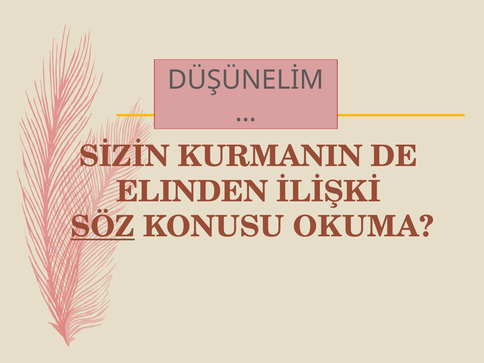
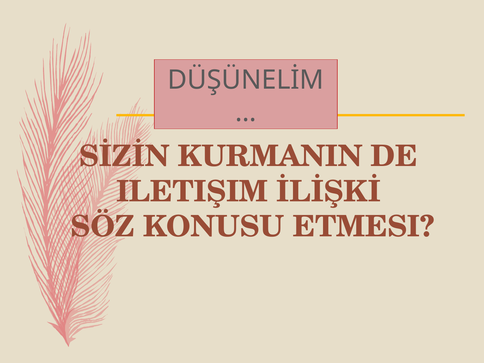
ELINDEN: ELINDEN -> ILETIŞIM (192, 192)
SÖZ underline: present -> none (103, 227)
OKUMA: OKUMA -> ETMESI (364, 227)
